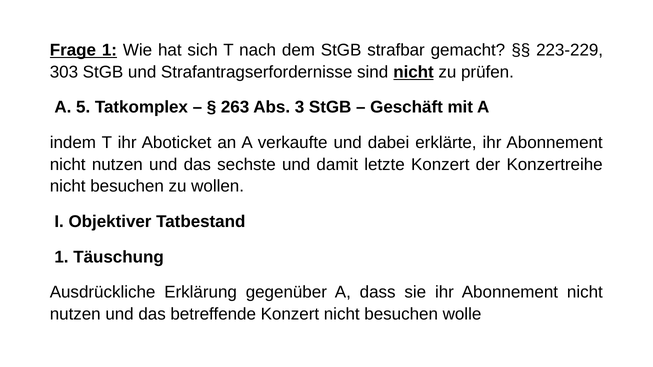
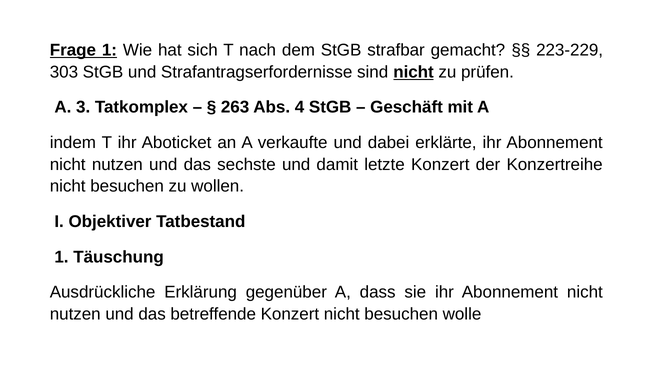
5: 5 -> 3 (83, 107)
3: 3 -> 4 (299, 107)
